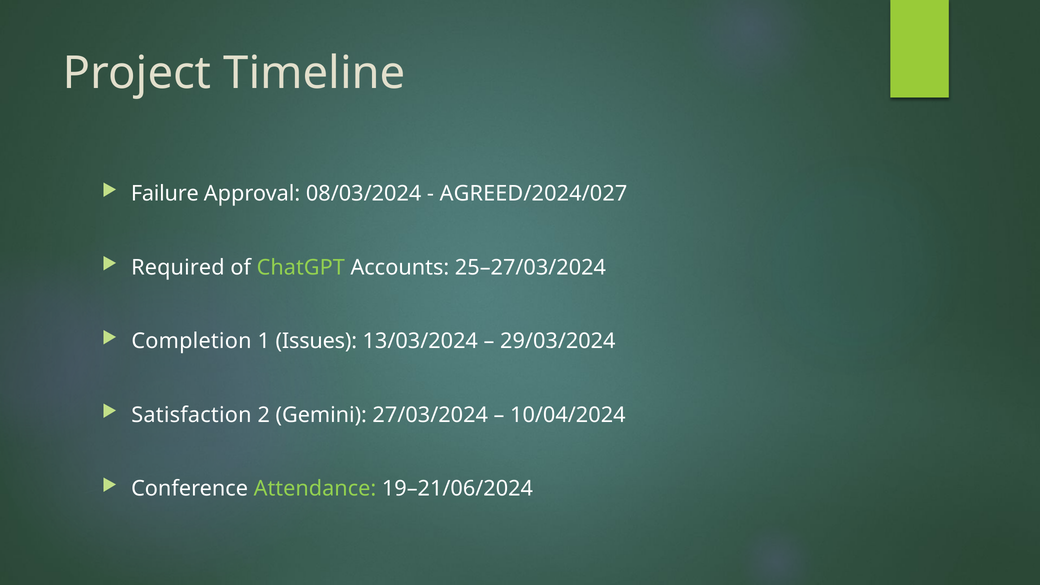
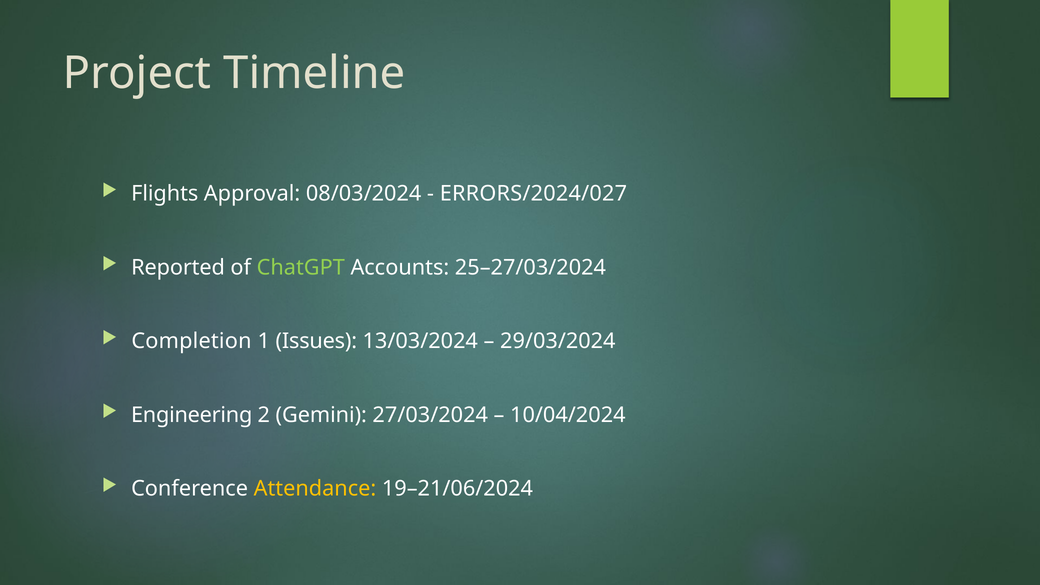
Failure: Failure -> Flights (165, 194)
AGREED/2024/027: AGREED/2024/027 -> ERRORS/2024/027 (533, 194)
Required: Required -> Reported (178, 267)
Satisfaction: Satisfaction -> Engineering (192, 415)
Attendance colour: light green -> yellow (315, 489)
